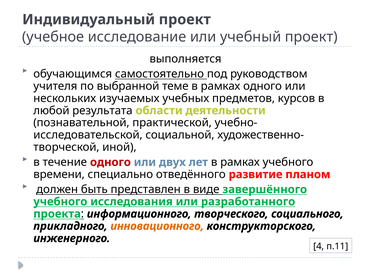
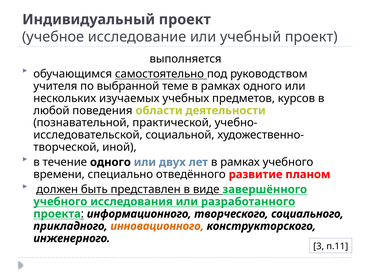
результата: результата -> поведения (102, 111)
одного colour: red -> black (110, 162)
4: 4 -> 3 (319, 246)
